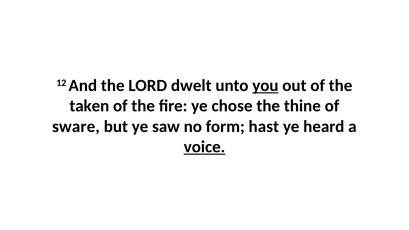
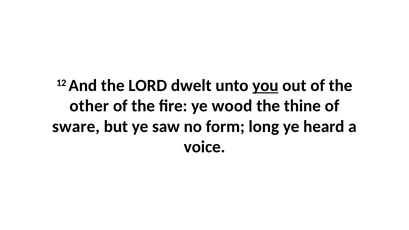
taken: taken -> other (89, 106)
chose: chose -> wood (232, 106)
hast: hast -> long (264, 126)
voice underline: present -> none (204, 147)
